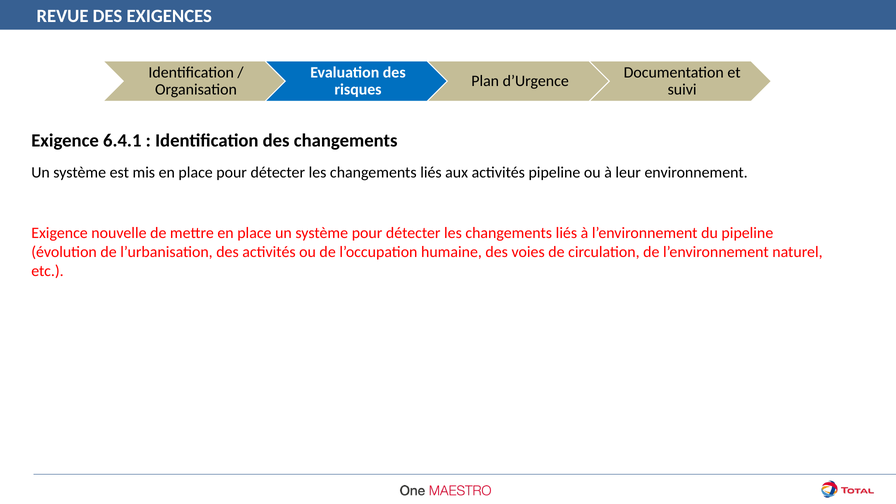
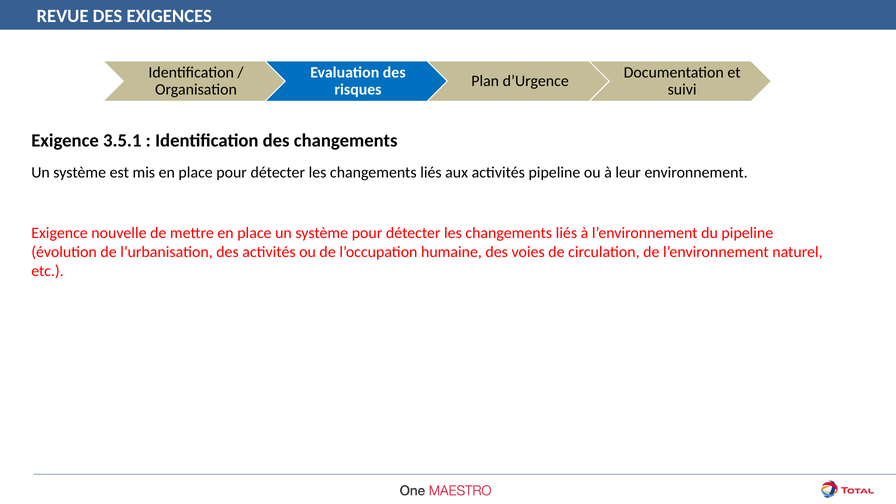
6.4.1: 6.4.1 -> 3.5.1 (122, 141)
